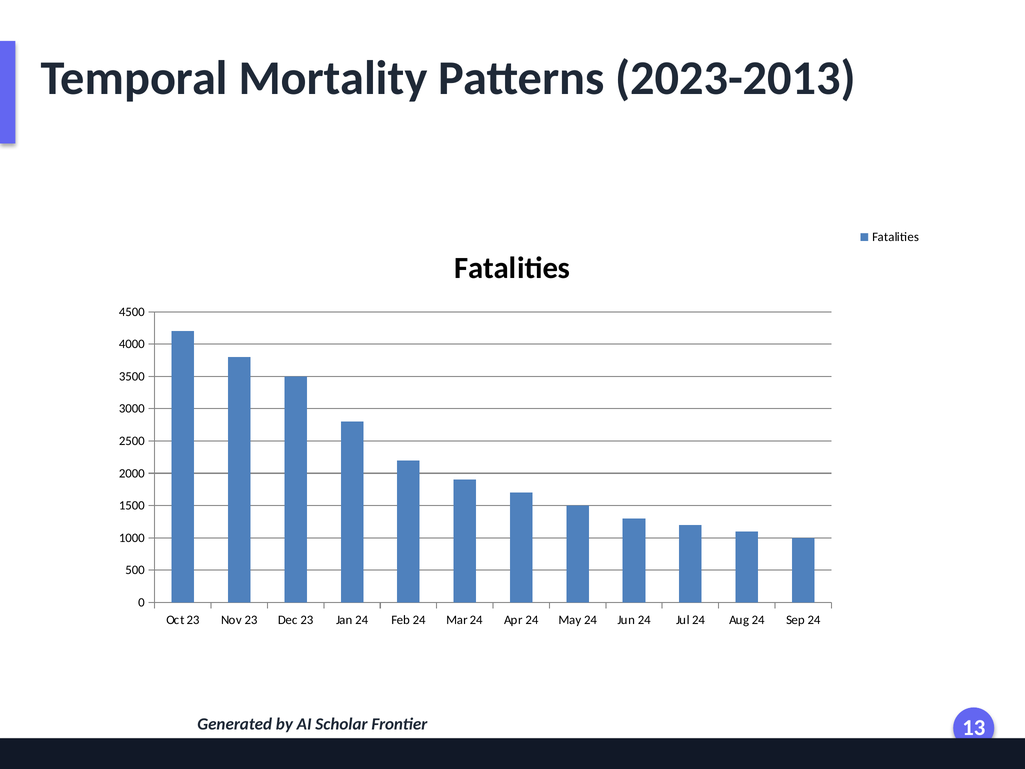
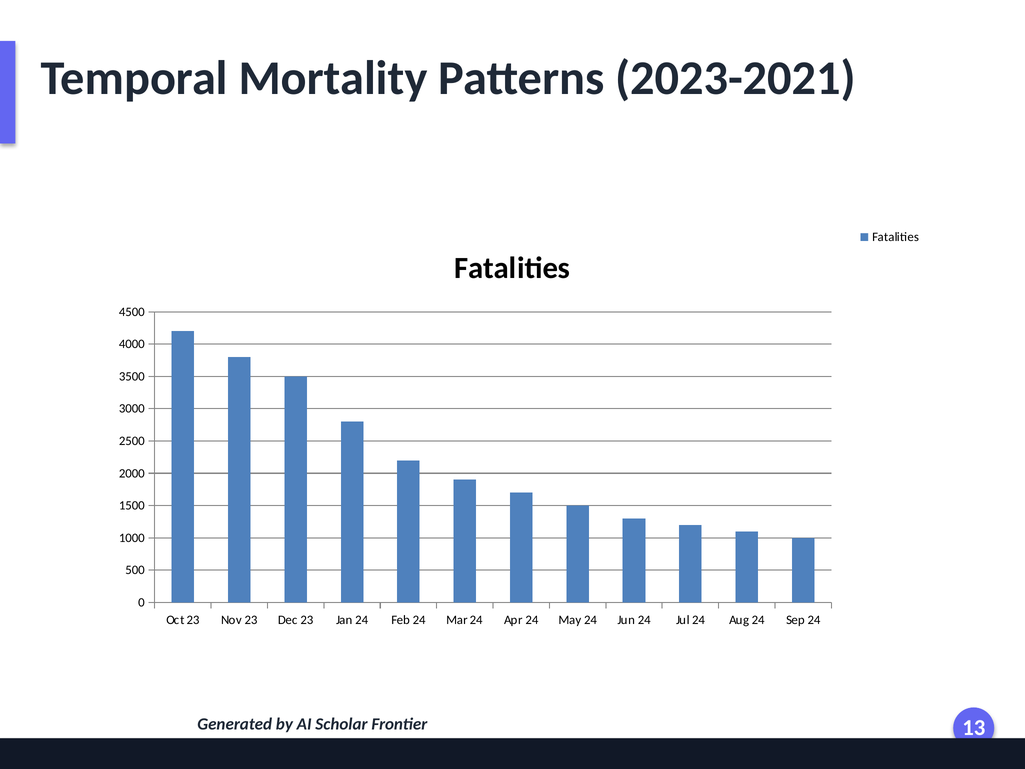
2023-2013: 2023-2013 -> 2023-2021 (736, 78)
